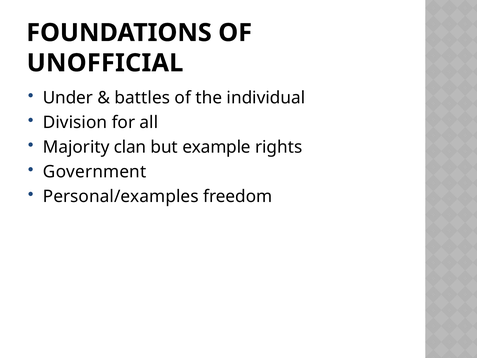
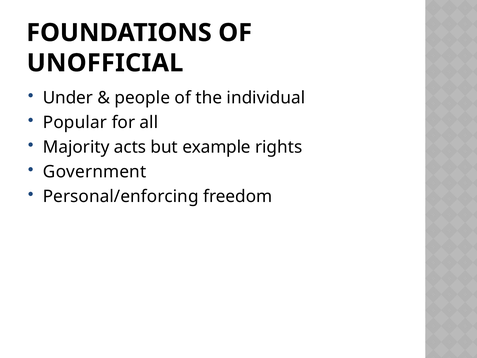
battles: battles -> people (142, 98)
Division: Division -> Popular (75, 122)
clan: clan -> acts (130, 147)
Personal/examples: Personal/examples -> Personal/enforcing (121, 196)
